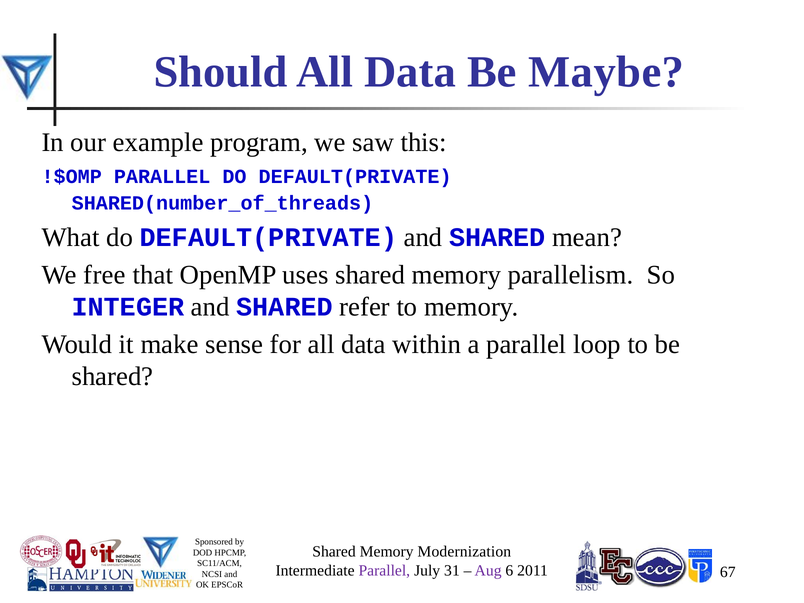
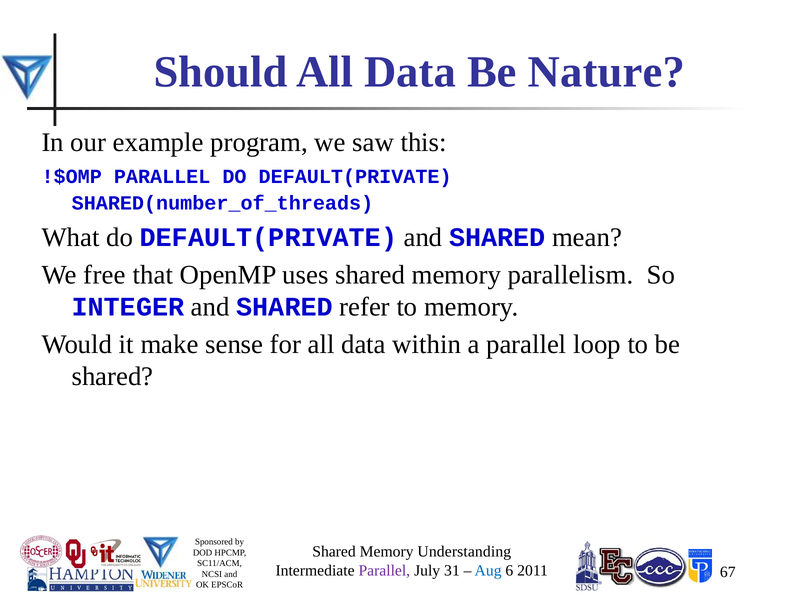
Maybe: Maybe -> Nature (606, 72)
Modernization: Modernization -> Understanding (464, 552)
Aug colour: purple -> blue (488, 571)
